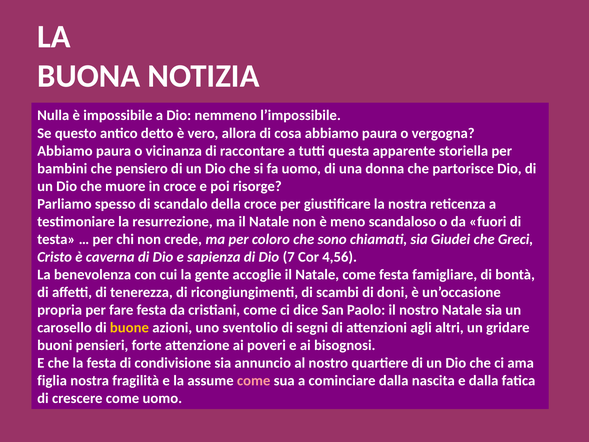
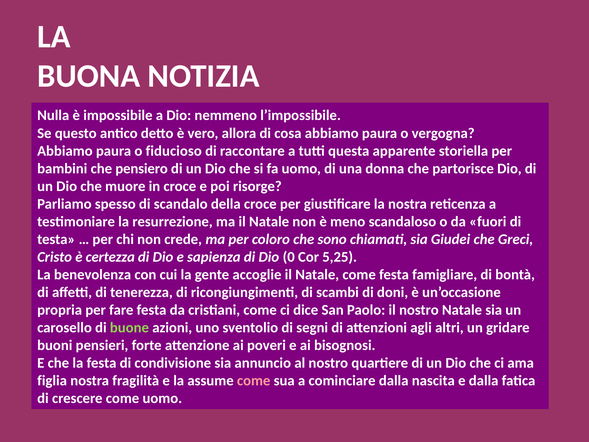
vicinanza: vicinanza -> fiducioso (174, 151)
caverna: caverna -> certezza (110, 257)
7: 7 -> 0 (289, 257)
4,56: 4,56 -> 5,25 (340, 257)
buone colour: yellow -> light green (129, 327)
